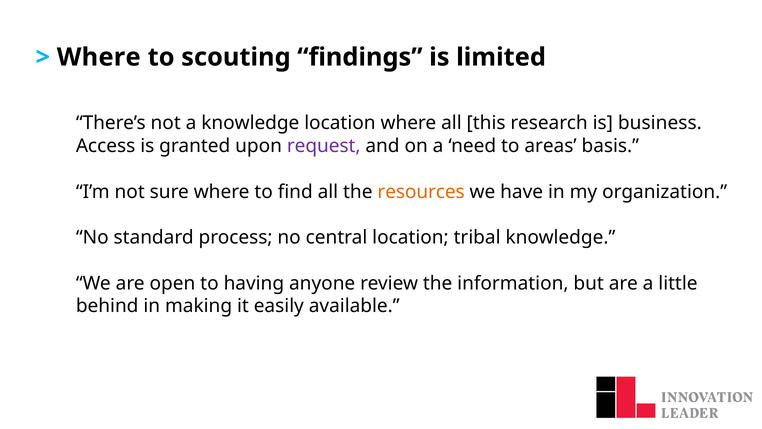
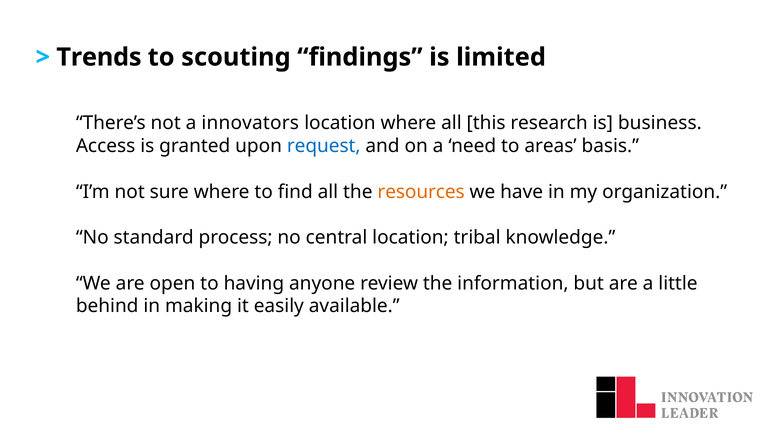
Where: Where -> Trends (99, 57)
a knowledge: knowledge -> innovators (250, 123)
request colour: purple -> blue (324, 146)
